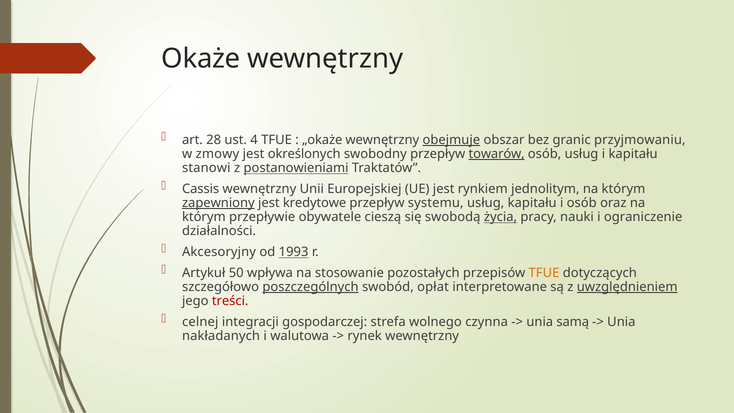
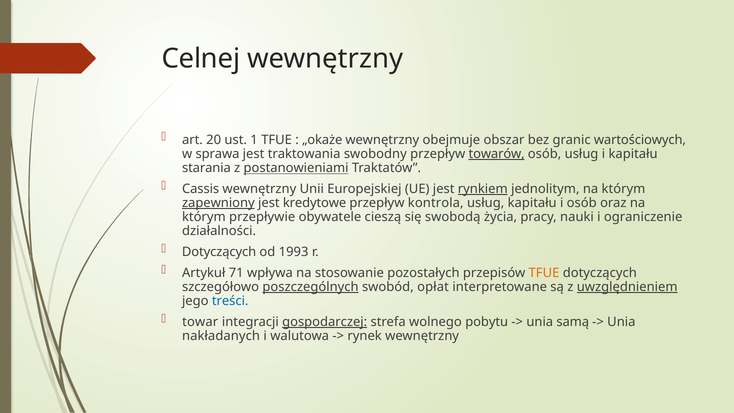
Okaże: Okaże -> Celnej (201, 59)
28: 28 -> 20 (214, 140)
4: 4 -> 1 (254, 140)
obejmuje underline: present -> none (451, 140)
przyjmowaniu: przyjmowaniu -> wartościowych (640, 140)
zmowy: zmowy -> sprawa (218, 154)
określonych: określonych -> traktowania (304, 154)
stanowi: stanowi -> starania (206, 168)
rynkiem underline: none -> present (483, 189)
systemu: systemu -> kontrola (436, 203)
życia underline: present -> none (500, 217)
Akcesoryjny: Akcesoryjny -> Dotyczących (219, 252)
1993 underline: present -> none (294, 252)
50: 50 -> 71 (236, 273)
treści colour: red -> blue (230, 301)
celnej: celnej -> towar (200, 322)
gospodarczej underline: none -> present (325, 322)
czynna: czynna -> pobytu (487, 322)
